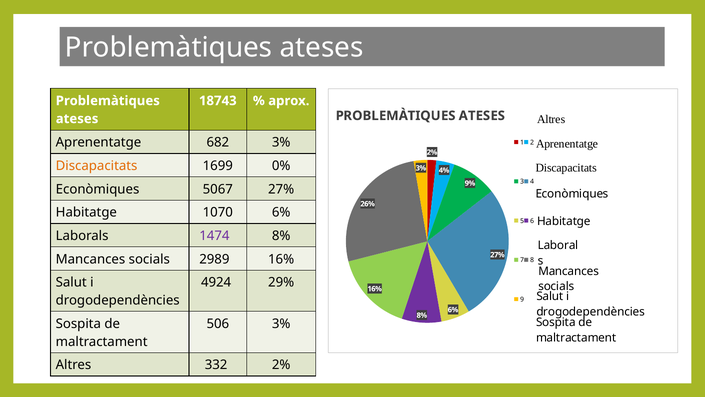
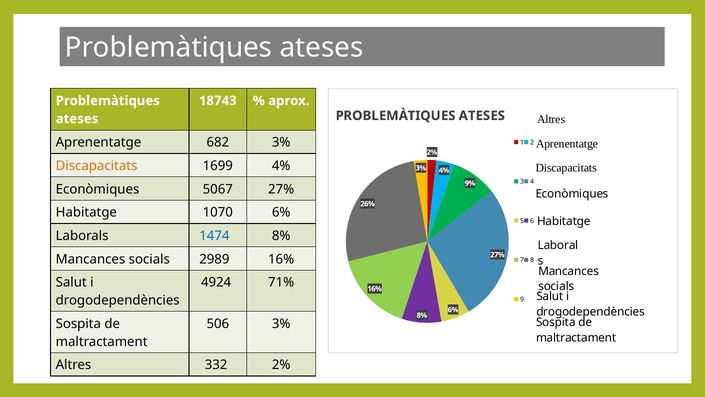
1699 0%: 0% -> 4% (281, 166)
1474 colour: purple -> blue (214, 236)
29%: 29% -> 71% (281, 282)
